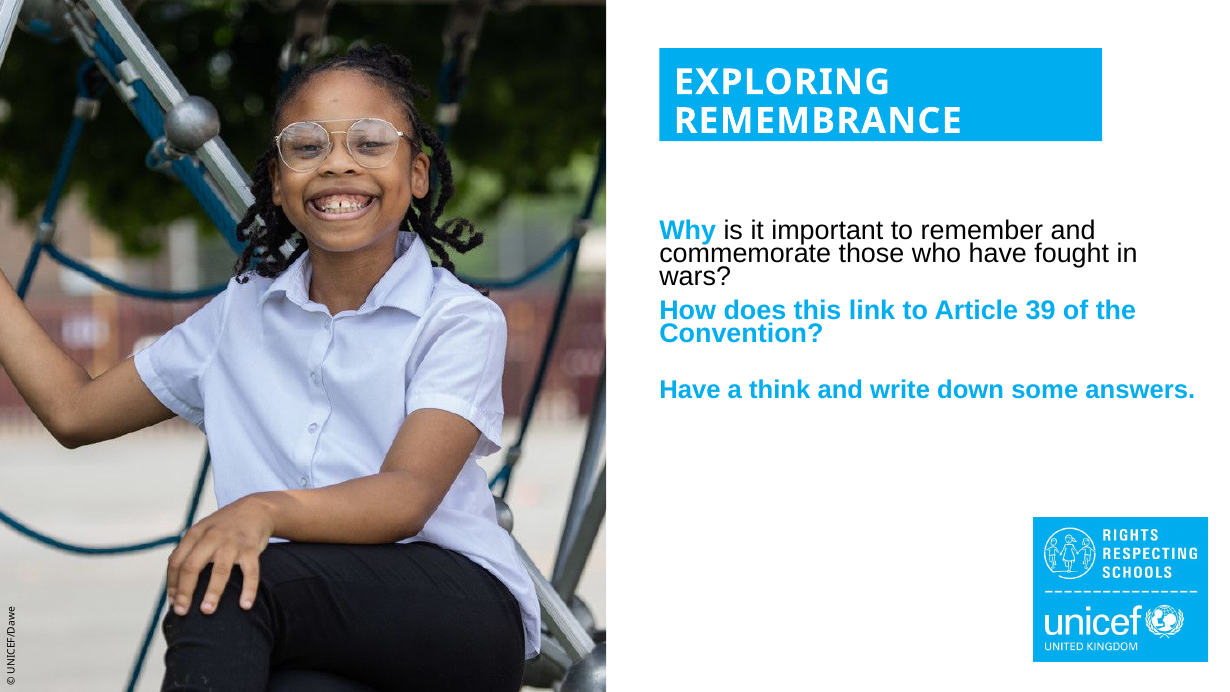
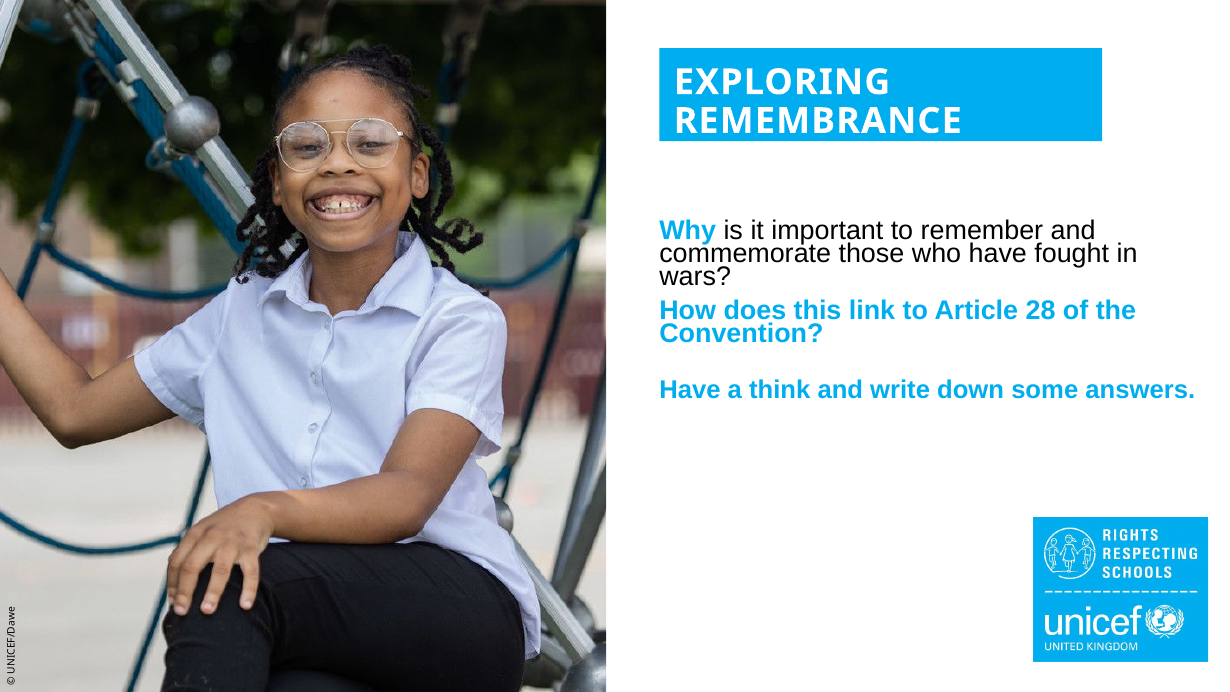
39: 39 -> 28 (1041, 310)
